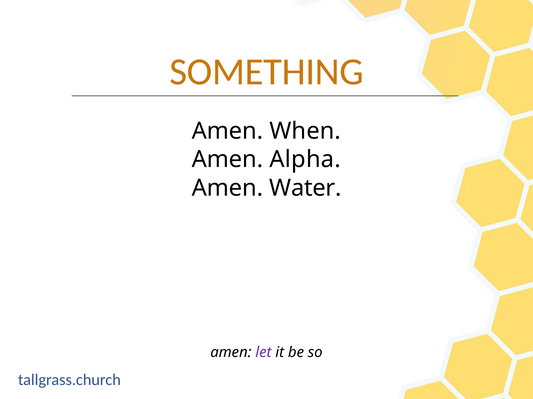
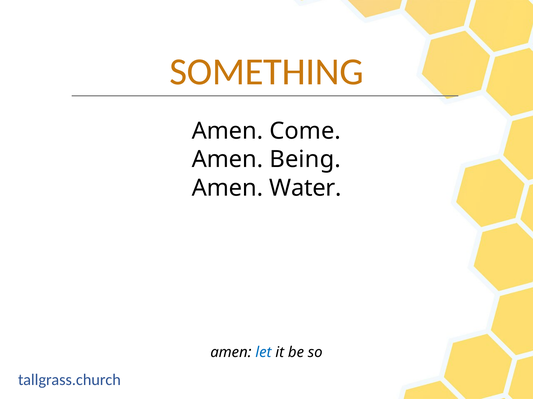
When: When -> Come (305, 131)
Alpha: Alpha -> Being (305, 160)
let colour: purple -> blue (263, 353)
